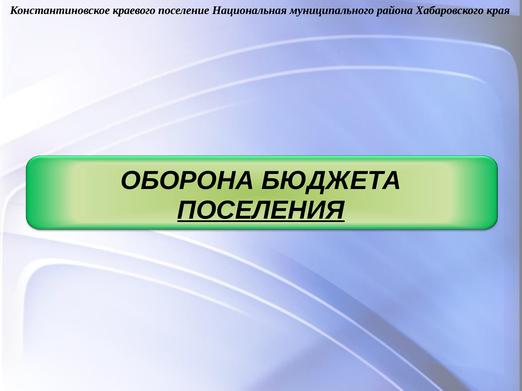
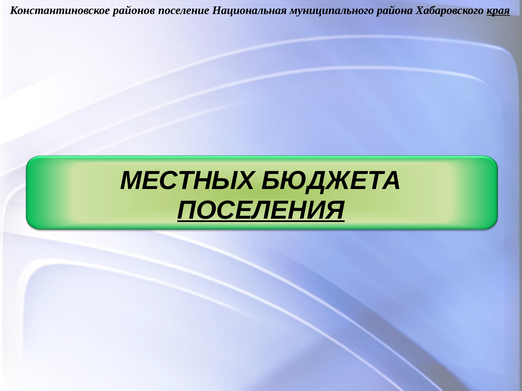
краевого: краевого -> районов (134, 10)
края underline: none -> present (498, 10)
ОБОРОНА: ОБОРОНА -> МЕСТНЫХ (188, 181)
